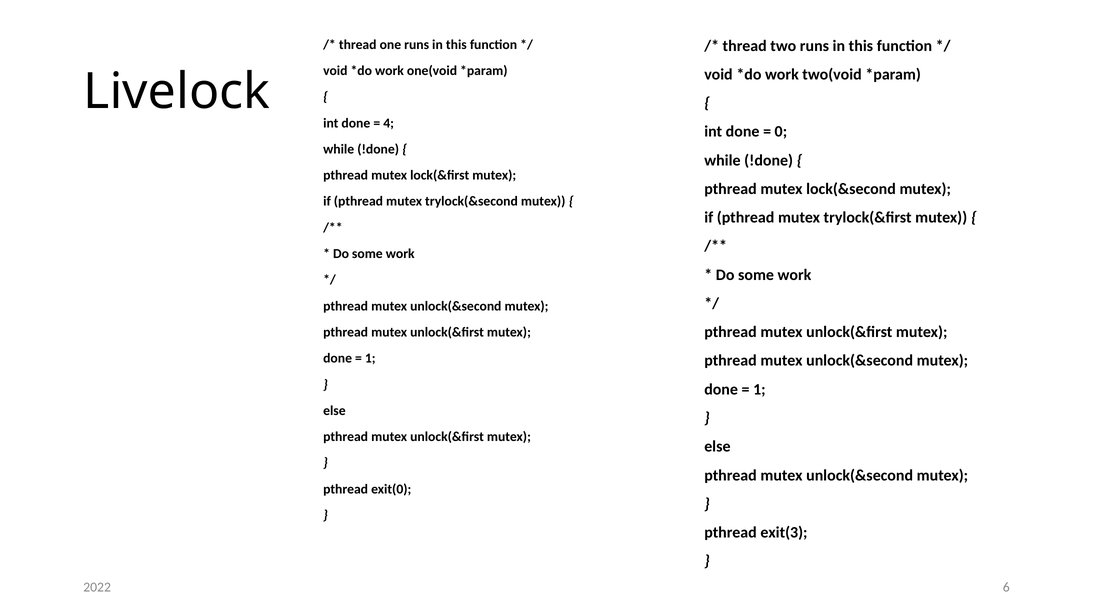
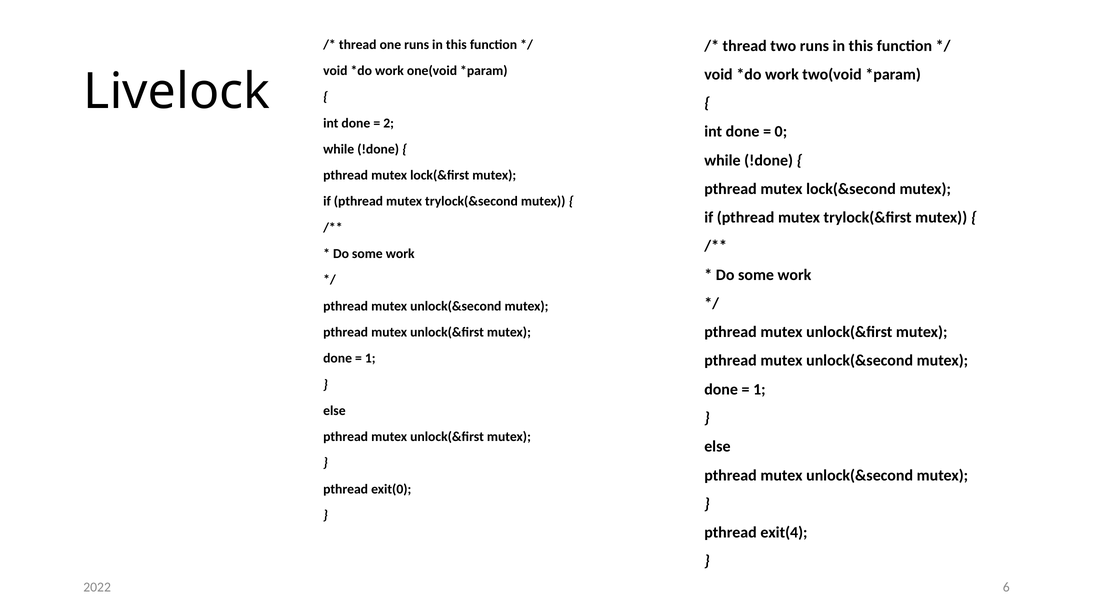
4: 4 -> 2 (389, 123)
exit(3: exit(3 -> exit(4 (784, 532)
